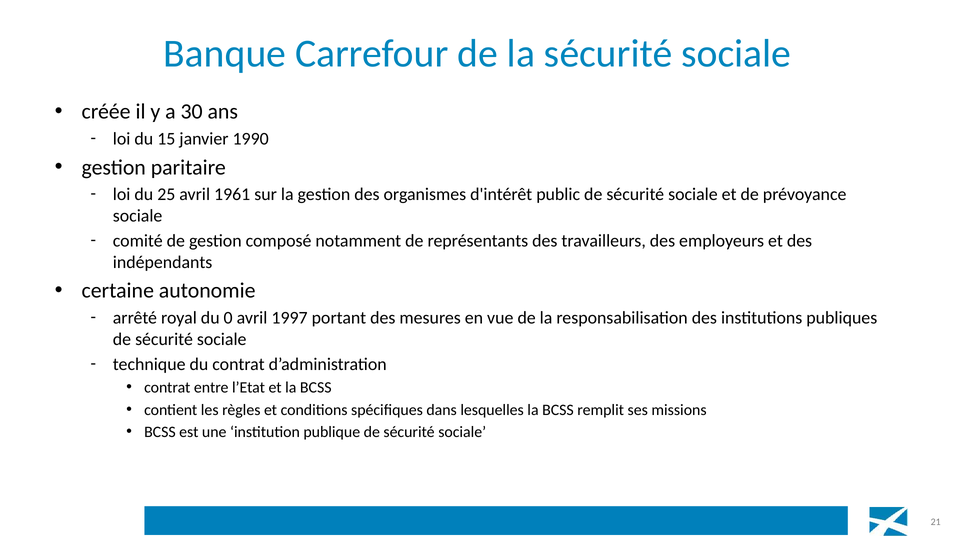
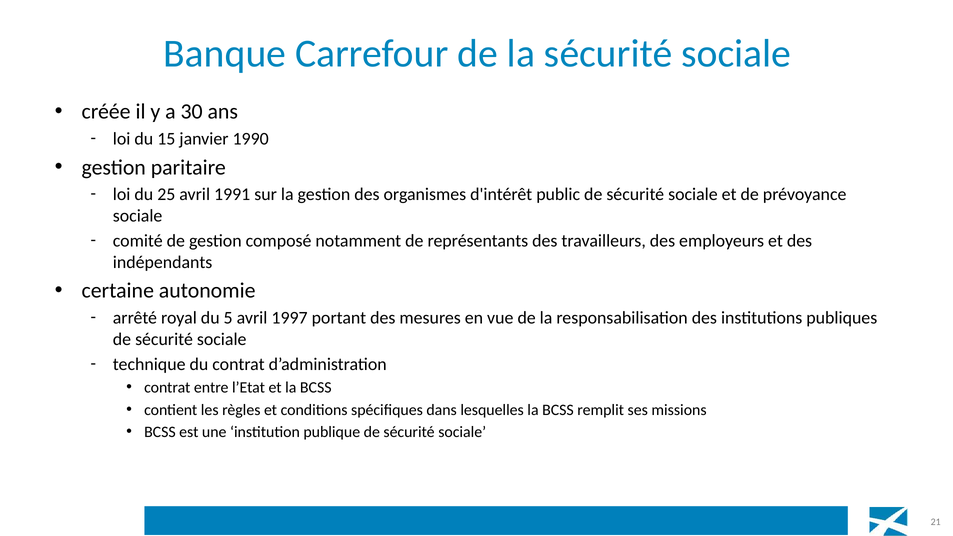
1961: 1961 -> 1991 (232, 194)
0: 0 -> 5 (228, 318)
